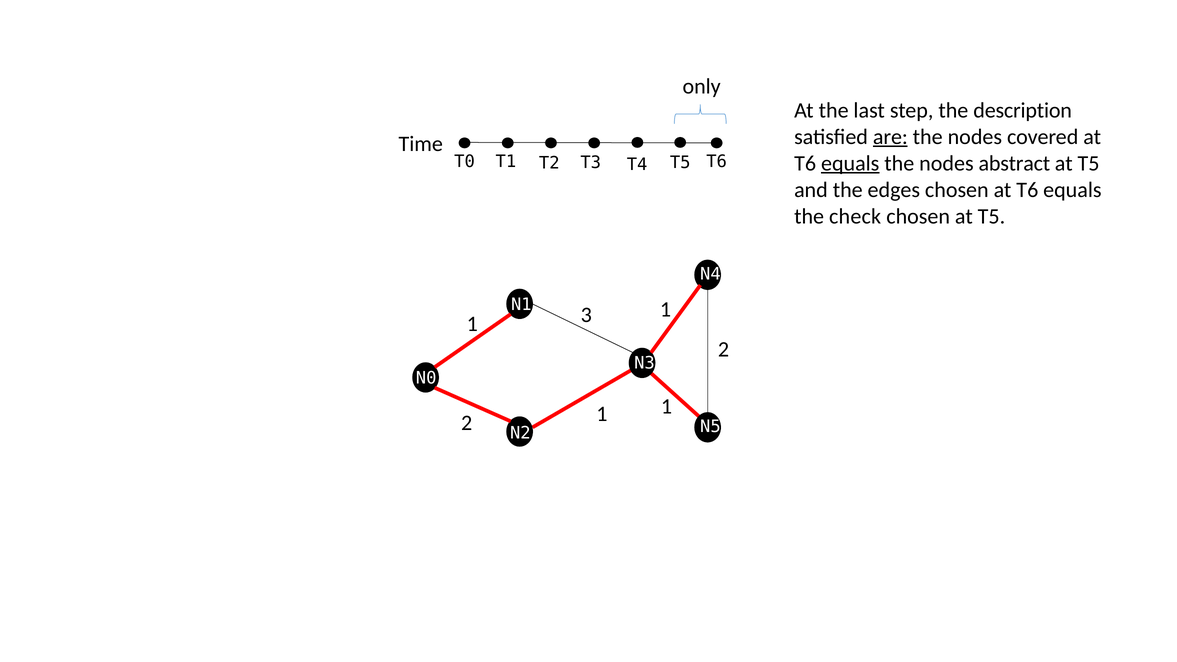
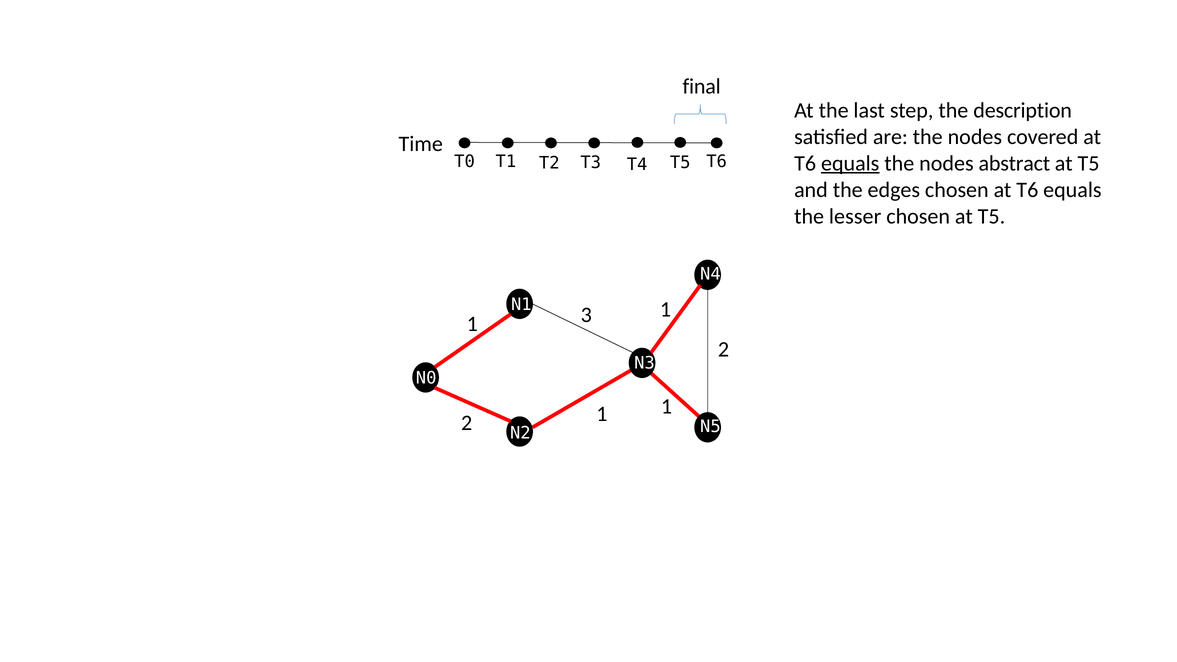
only: only -> final (702, 86)
are underline: present -> none (890, 137)
check: check -> lesser (855, 216)
